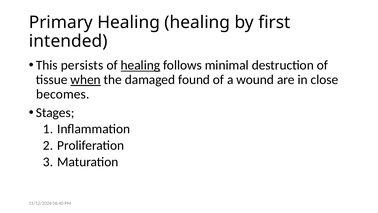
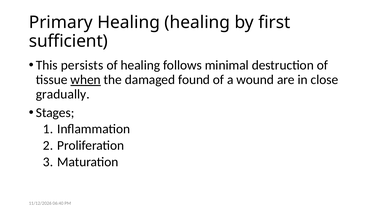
intended: intended -> sufficient (68, 41)
healing underline: present -> none (140, 65)
becomes: becomes -> gradually (63, 94)
